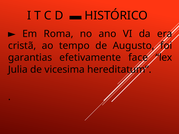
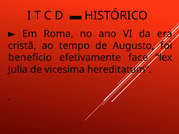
garantias: garantias -> benefício (30, 58)
